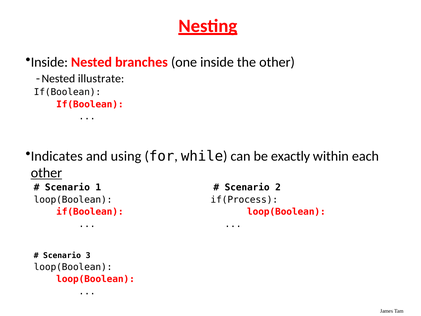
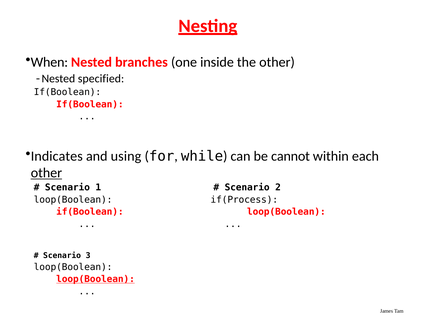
Inside: Inside -> When (49, 62)
illustrate: illustrate -> specified (101, 79)
exactly: exactly -> cannot (291, 156)
loop(Boolean underline: none -> present (96, 279)
